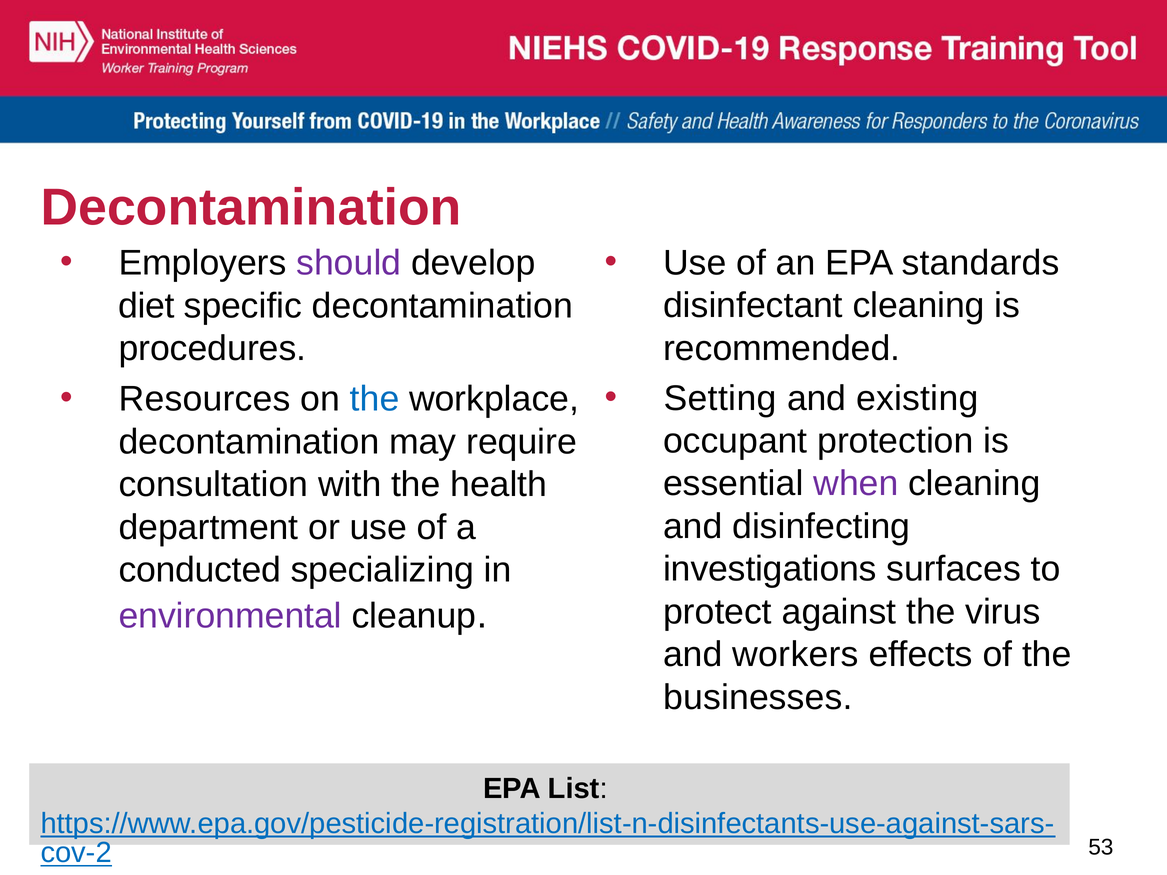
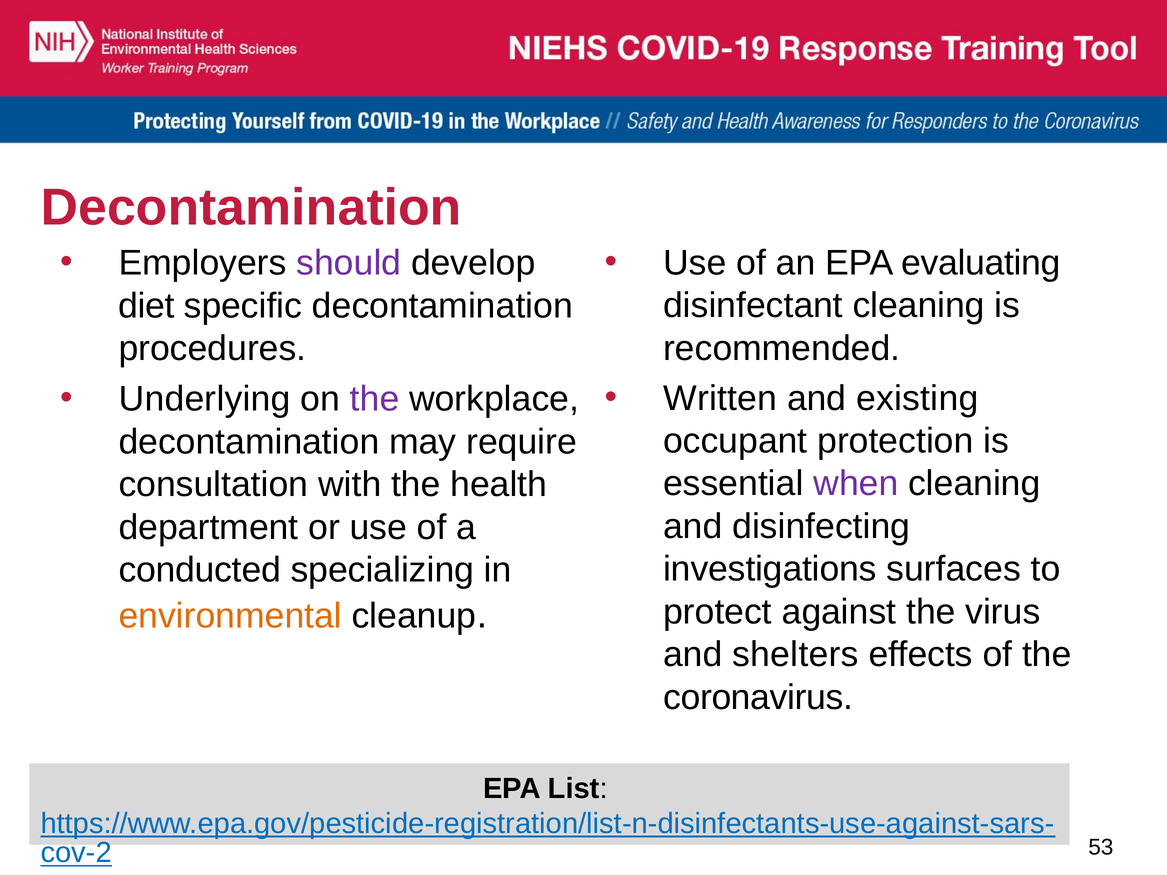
standards: standards -> evaluating (981, 263)
Setting: Setting -> Written (720, 398)
Resources: Resources -> Underlying (205, 399)
the colour: blue -> purple (375, 399)
environmental colour: purple -> orange (230, 616)
workers: workers -> shelters (796, 655)
businesses: businesses -> coronavirus (758, 697)
